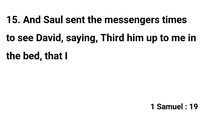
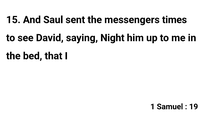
Third: Third -> Night (112, 38)
